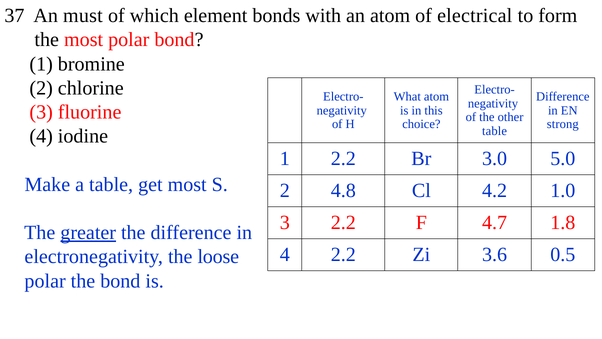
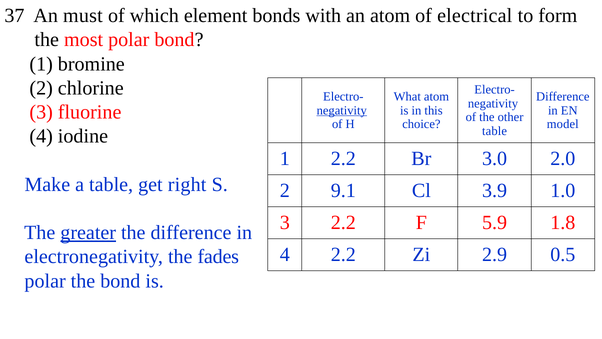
negativity underline: none -> present (342, 110)
strong: strong -> model (563, 124)
5.0: 5.0 -> 2.0 (563, 159)
get most: most -> right (187, 184)
4.8: 4.8 -> 9.1 (343, 191)
4.2: 4.2 -> 3.9 (495, 191)
4.7: 4.7 -> 5.9 (495, 223)
3.6: 3.6 -> 2.9 (495, 255)
loose: loose -> fades (218, 257)
